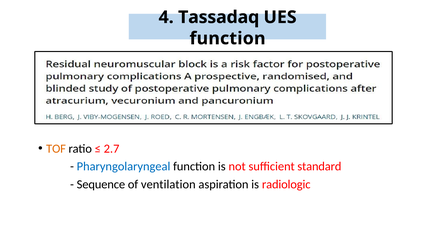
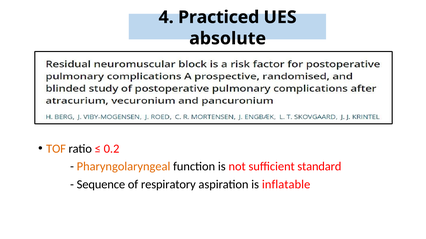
Tassadaq: Tassadaq -> Practiced (219, 17)
function: function -> absolute (228, 39)
2.7: 2.7 -> 0.2 (112, 149)
Pharyngolaryngeal colour: blue -> orange (124, 167)
ventilation: ventilation -> respiratory (168, 185)
radiologic: radiologic -> inflatable (286, 185)
